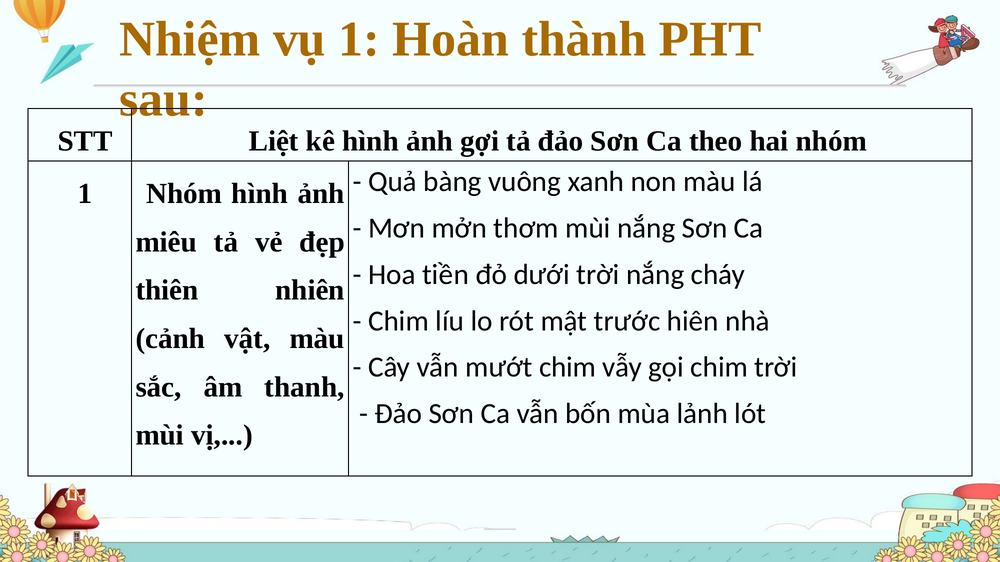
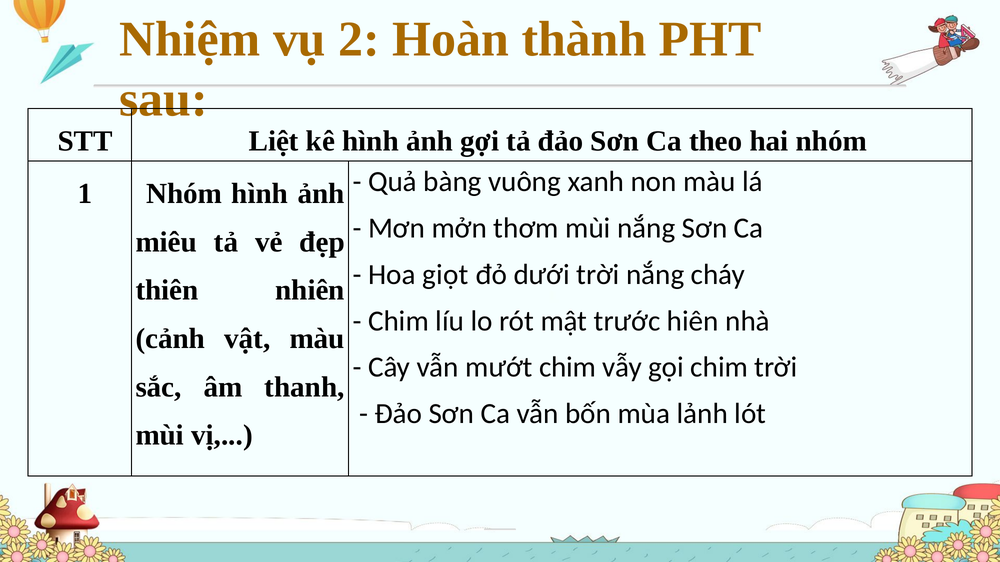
vụ 1: 1 -> 2 (359, 40)
tiền: tiền -> giọt (445, 275)
